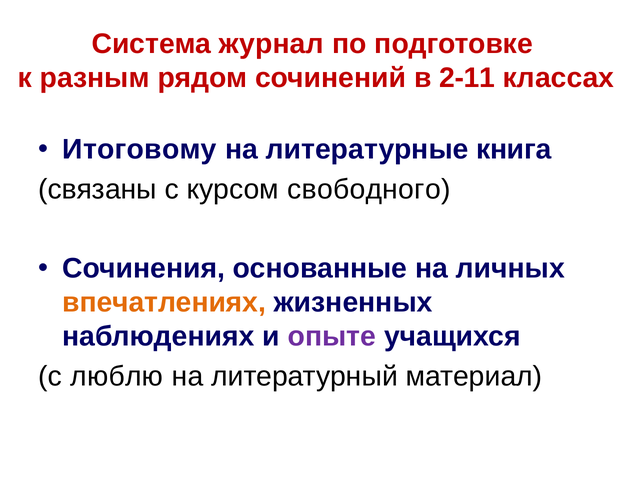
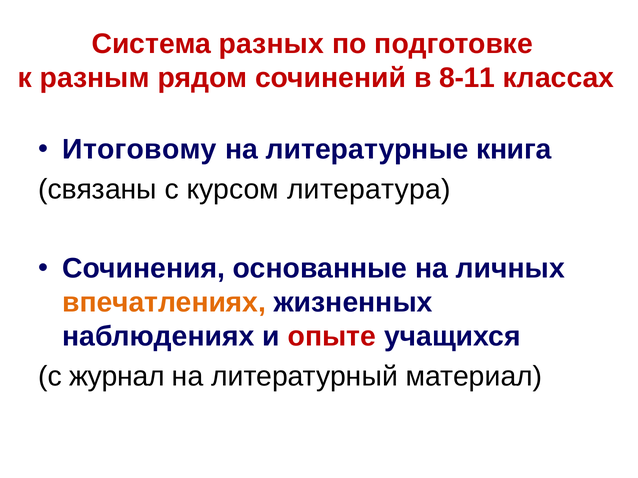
журнал: журнал -> разных (271, 44)
2-11: 2-11 -> 8-11 (467, 78)
свободного: свободного -> литература (369, 190)
опыте colour: purple -> red (332, 337)
люблю: люблю -> журнал (117, 377)
